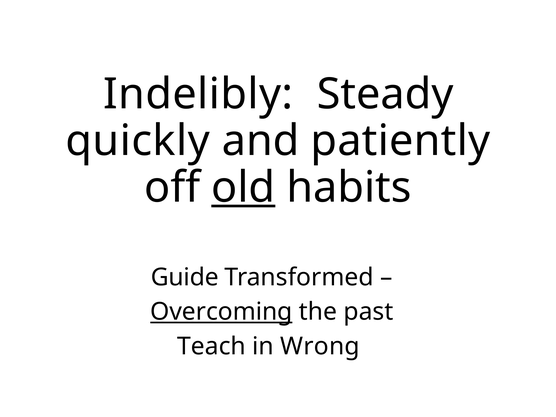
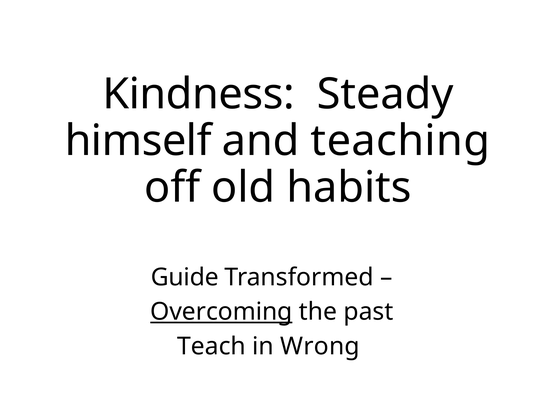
Indelibly: Indelibly -> Kindness (199, 94)
quickly: quickly -> himself (138, 141)
patiently: patiently -> teaching (400, 141)
old underline: present -> none (243, 188)
